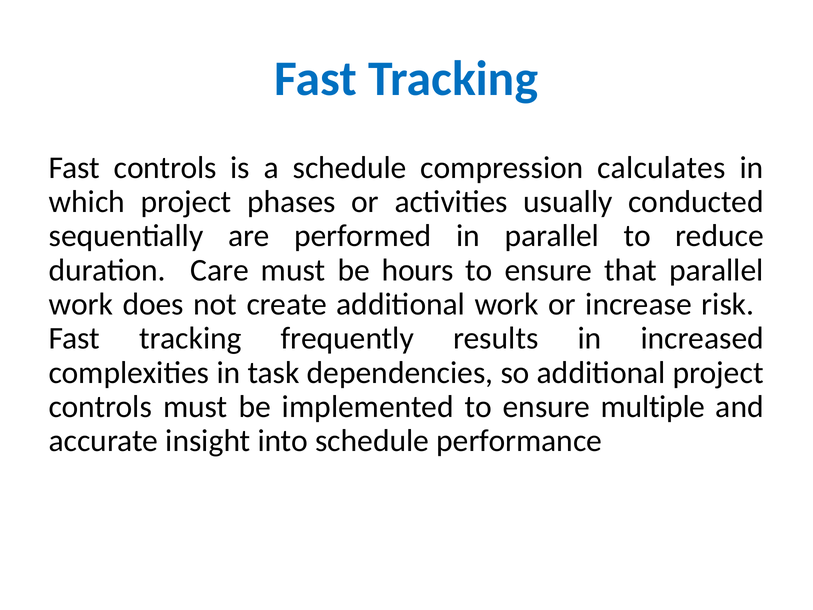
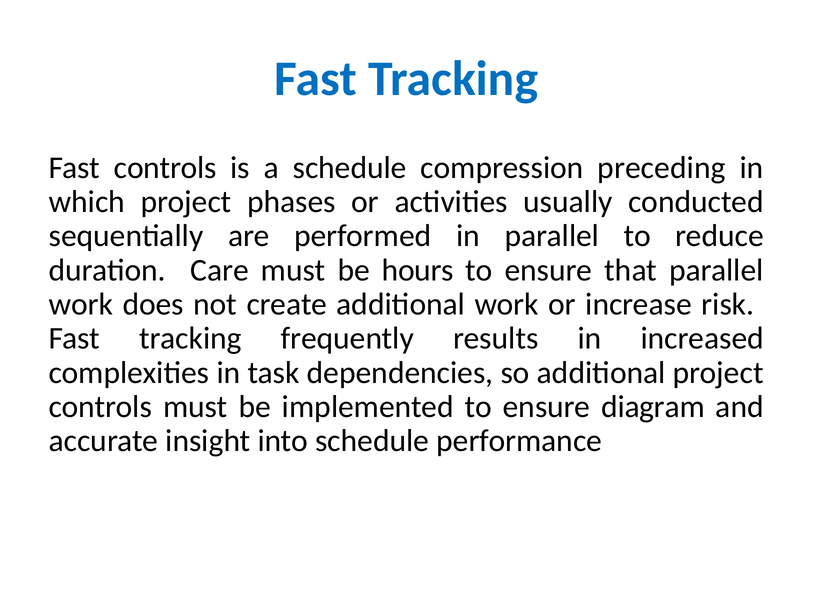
calculates: calculates -> preceding (662, 168)
multiple: multiple -> diagram (653, 407)
